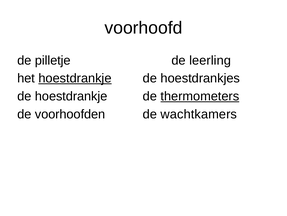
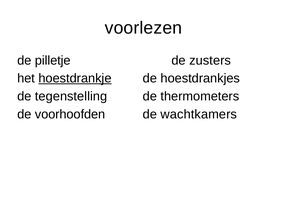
voorhoofd: voorhoofd -> voorlezen (143, 28)
leerling: leerling -> zusters (210, 60)
de hoestdrankje: hoestdrankje -> tegenstelling (71, 96)
thermometers underline: present -> none (200, 96)
